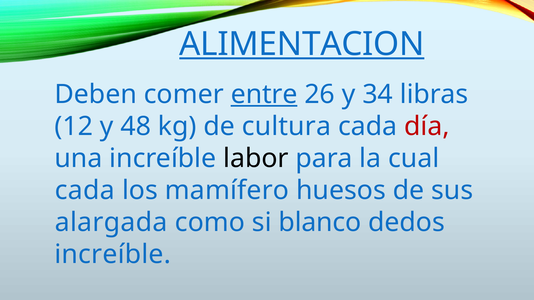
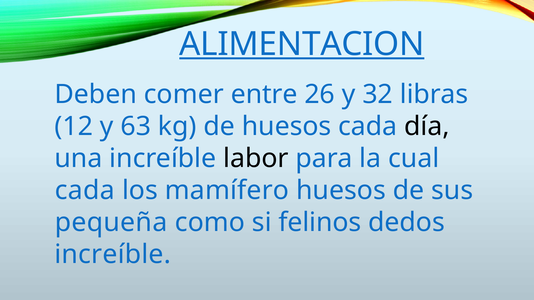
entre underline: present -> none (264, 95)
34: 34 -> 32 (378, 95)
48: 48 -> 63 (136, 127)
de cultura: cultura -> huesos (287, 127)
día colour: red -> black (427, 127)
alargada: alargada -> pequeña (111, 223)
blanco: blanco -> felinos (320, 223)
